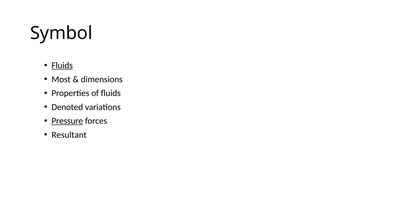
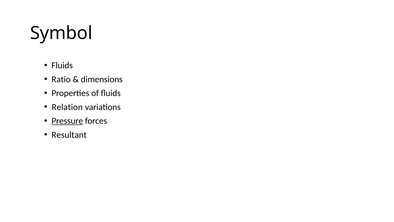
Fluids underline: present -> none (62, 65)
Most: Most -> Ratio (61, 79)
Denoted: Denoted -> Relation (67, 107)
